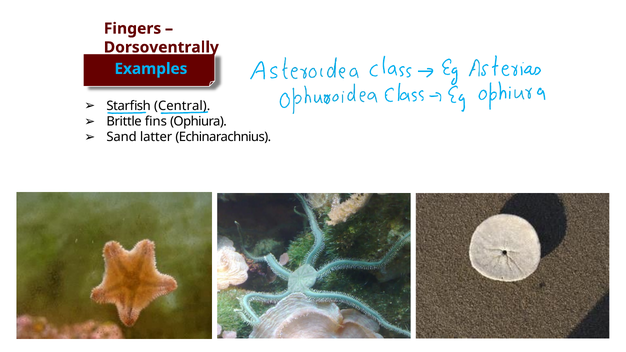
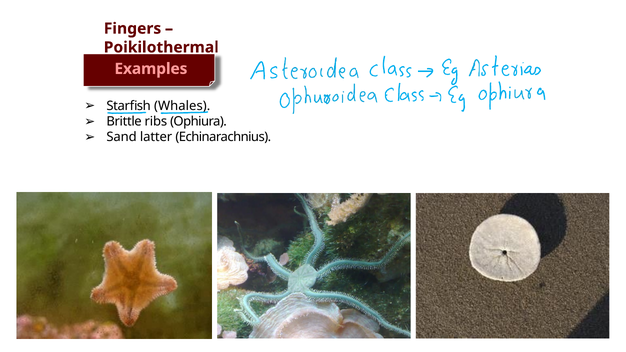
Dorsoventrally: Dorsoventrally -> Poikilothermal (161, 47)
Examples colour: light blue -> pink (151, 69)
Central: Central -> Whales (182, 106)
fins: fins -> ribs (156, 122)
